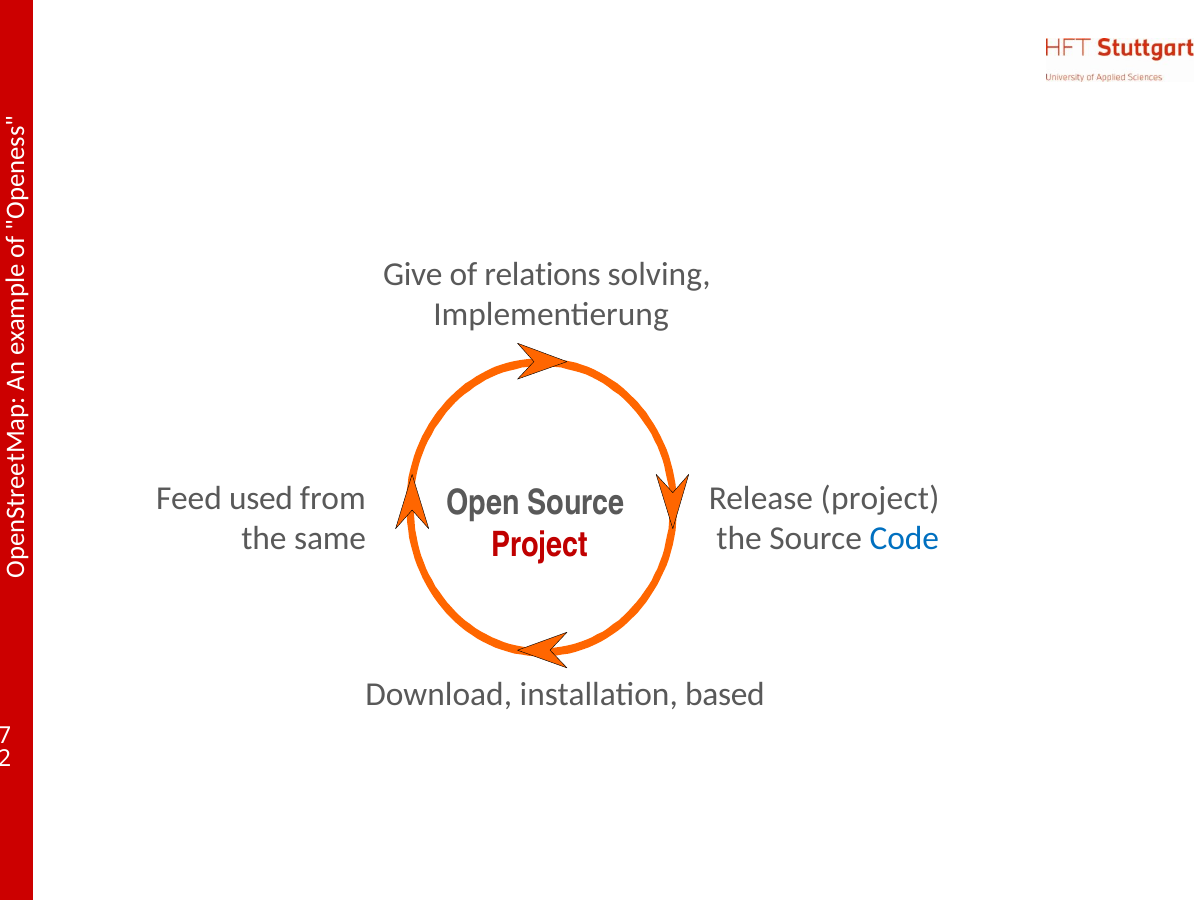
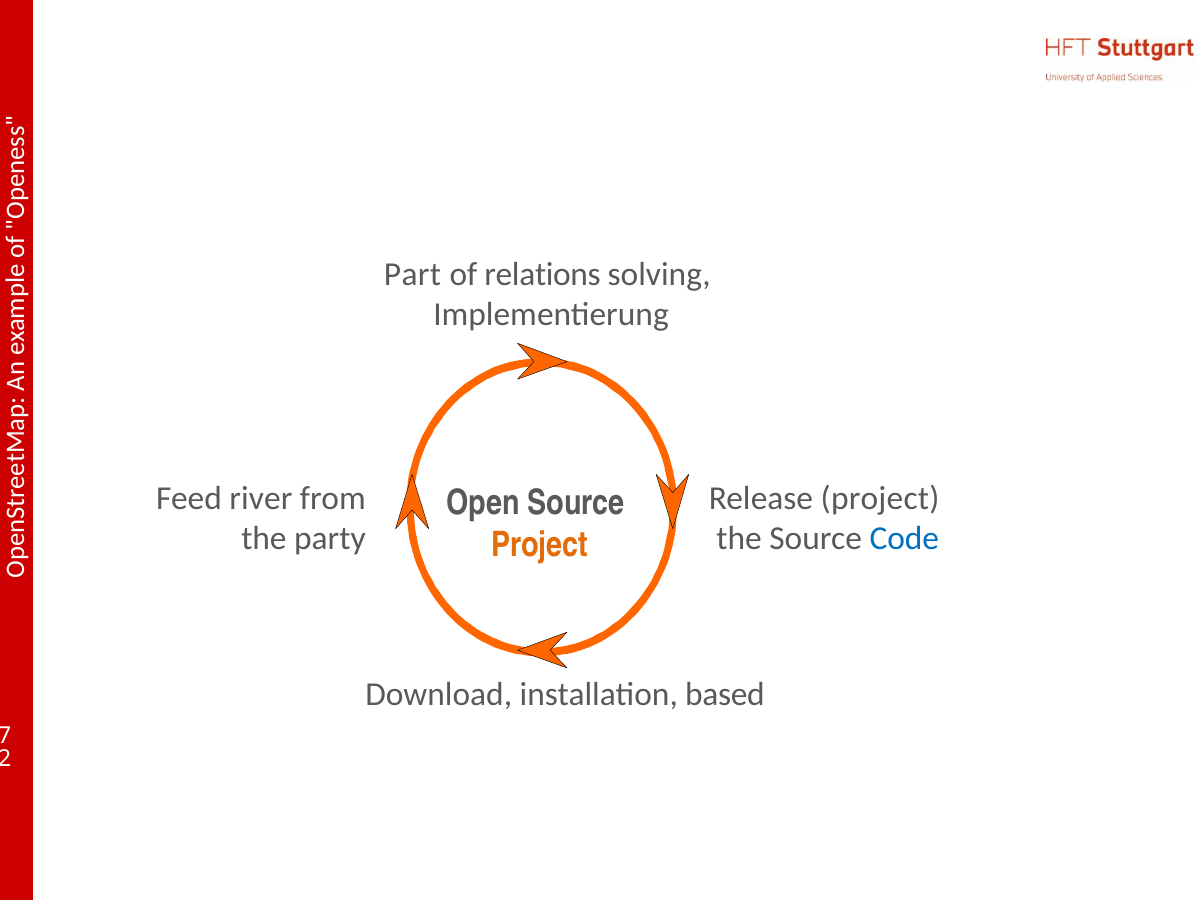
Give: Give -> Part (413, 274)
used: used -> river (261, 499)
same: same -> party (330, 539)
Project colour: red -> orange (540, 545)
